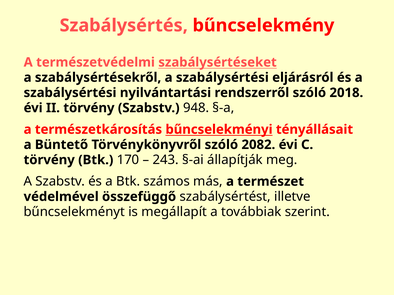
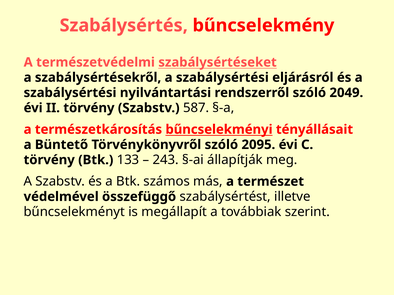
2018: 2018 -> 2049 (346, 93)
948: 948 -> 587 (196, 108)
2082: 2082 -> 2095 (258, 145)
170: 170 -> 133 (128, 160)
